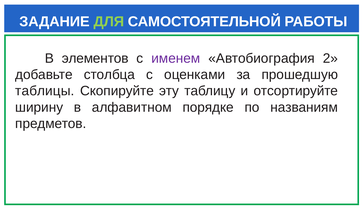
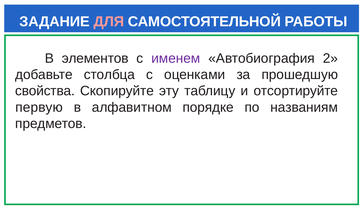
ДЛЯ colour: light green -> pink (109, 22)
таблицы: таблицы -> свойства (45, 91)
ширину: ширину -> первую (39, 107)
